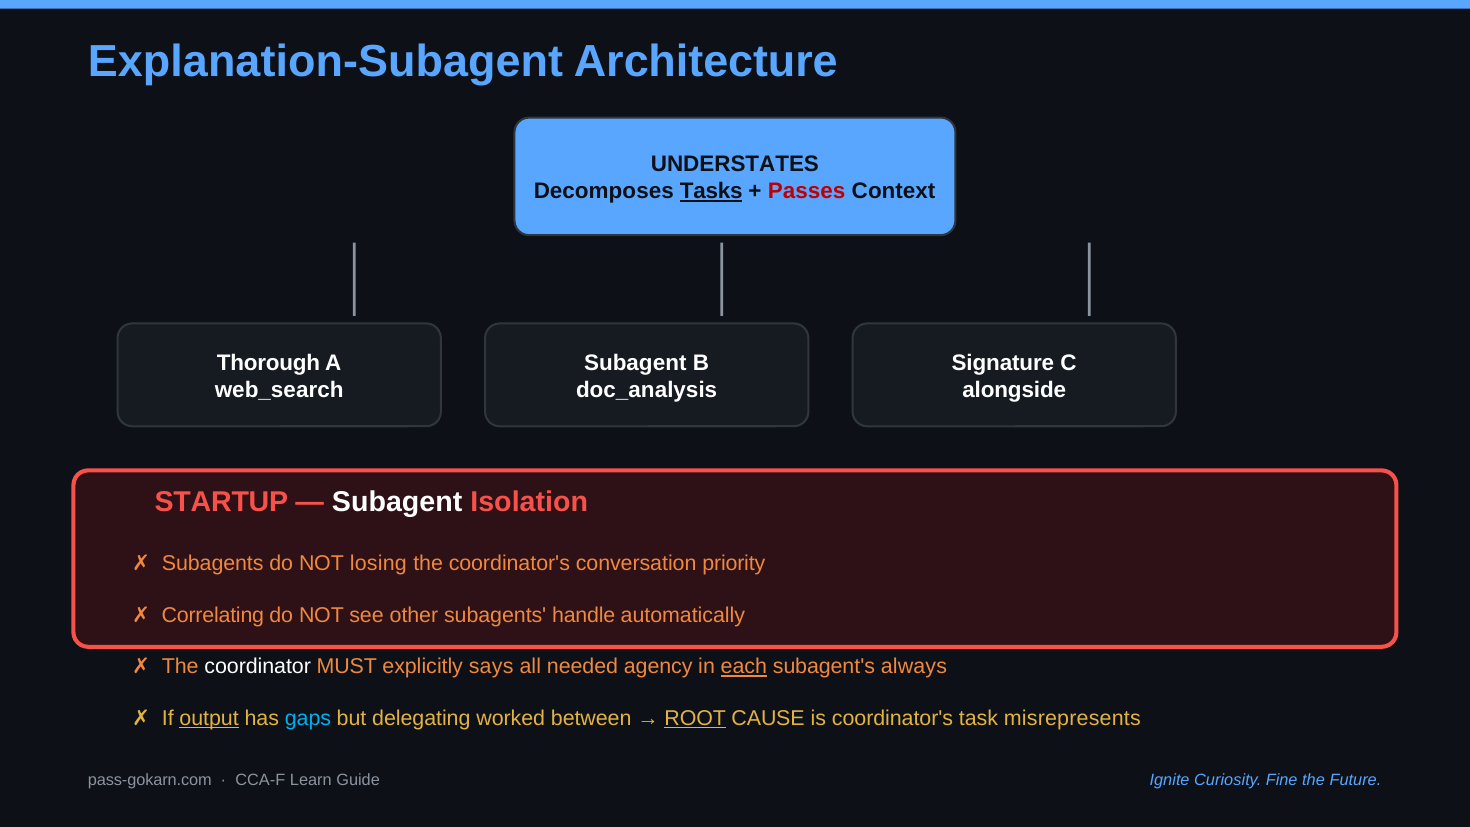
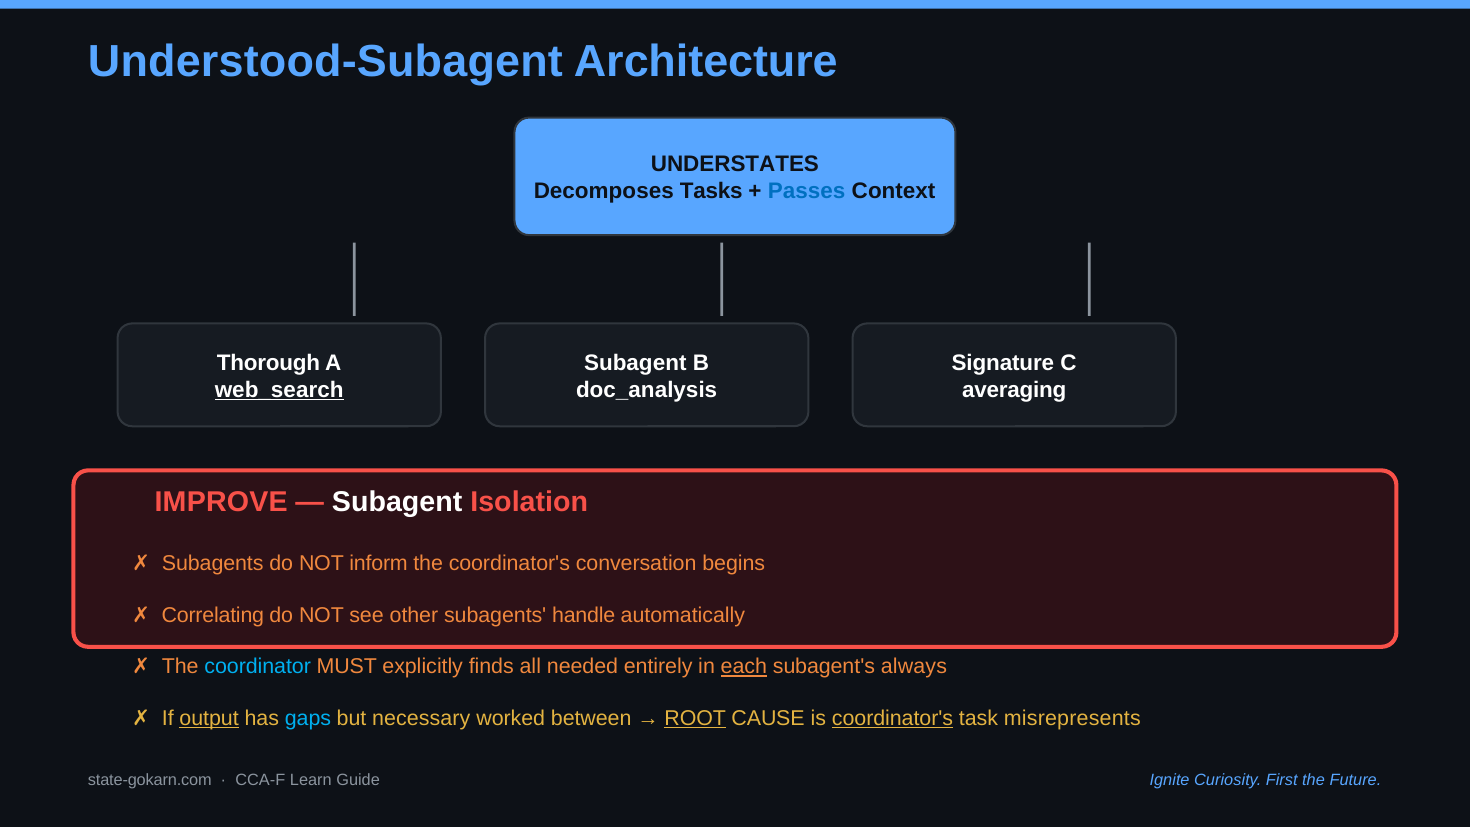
Explanation-Subagent: Explanation-Subagent -> Understood-Subagent (325, 62)
Tasks underline: present -> none (711, 191)
Passes colour: red -> blue (807, 191)
web_search underline: none -> present (279, 390)
alongside: alongside -> averaging (1014, 390)
STARTUP: STARTUP -> IMPROVE (221, 502)
losing: losing -> inform (379, 564)
priority: priority -> begins (734, 564)
coordinator colour: white -> light blue (258, 667)
says: says -> finds (491, 667)
agency: agency -> entirely (658, 667)
delegating: delegating -> necessary (421, 718)
coordinator's underline: none -> present (893, 718)
pass-gokarn.com: pass-gokarn.com -> state-gokarn.com (150, 780)
Fine: Fine -> First (1282, 780)
